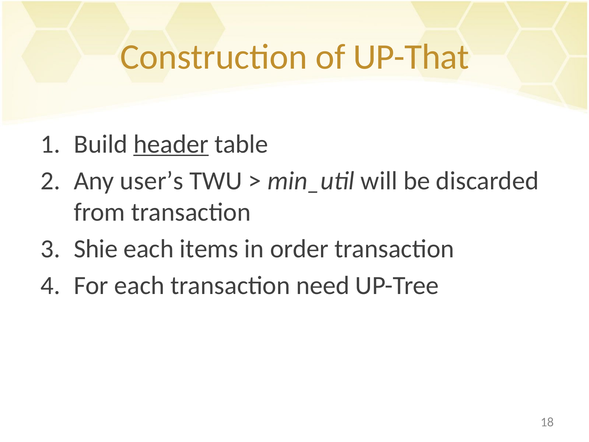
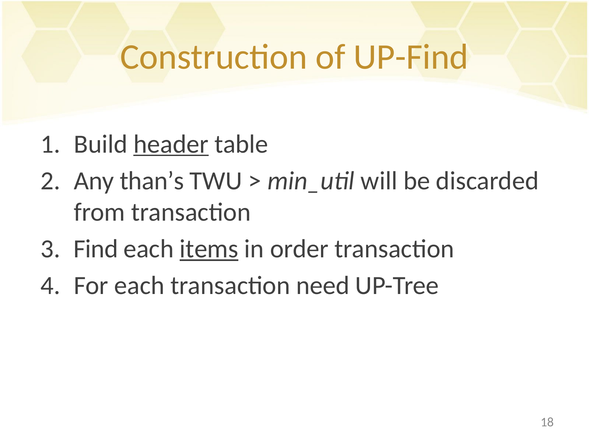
UP-That: UP-That -> UP-Find (411, 57)
user’s: user’s -> than’s (152, 181)
Shie: Shie -> Find (96, 249)
items underline: none -> present (209, 249)
